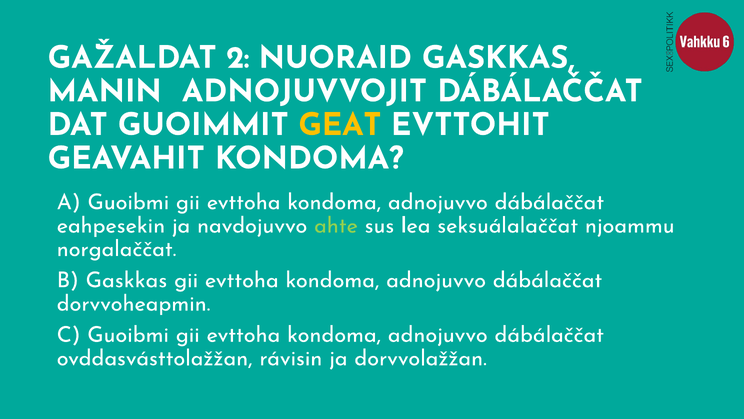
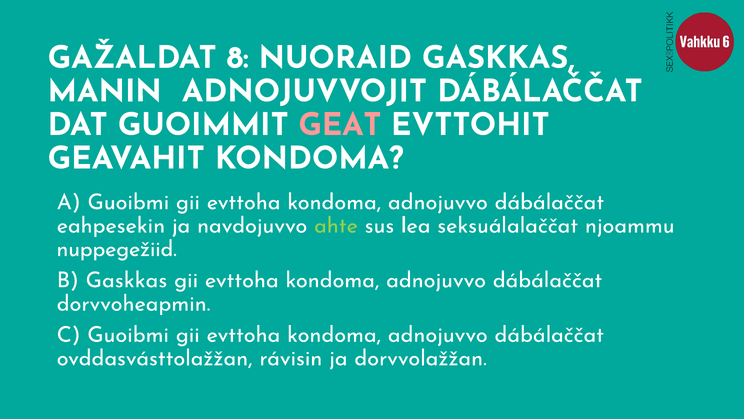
2: 2 -> 8 (238, 58)
GEAT colour: yellow -> pink (340, 125)
norgalaččat: norgalaččat -> nuppegežiid (117, 249)
